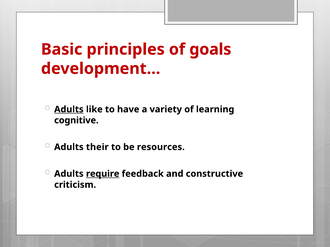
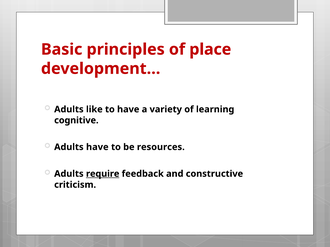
goals: goals -> place (210, 49)
Adults underline: present -> none (69, 110)
Adults their: their -> have (97, 147)
